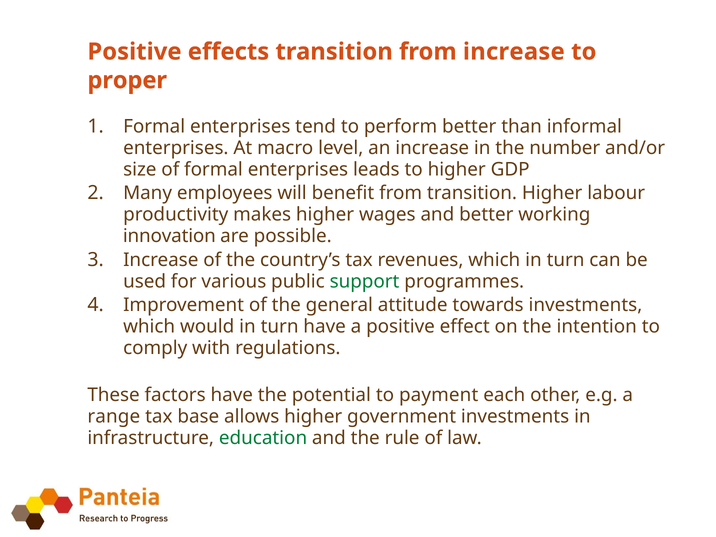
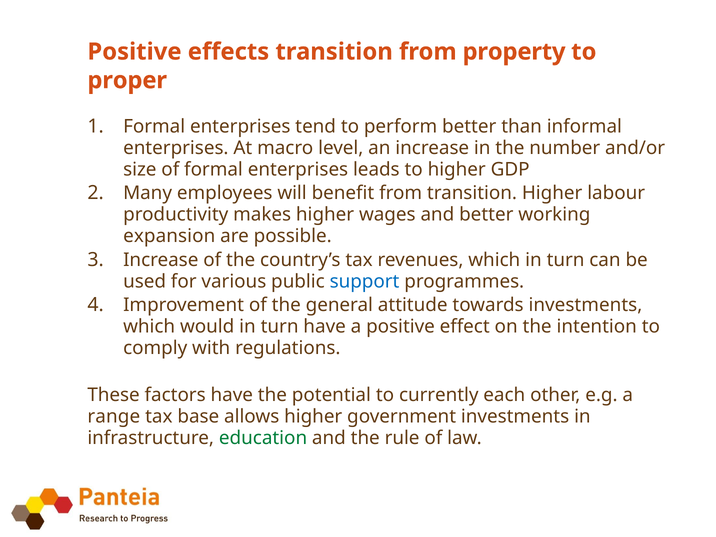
from increase: increase -> property (514, 52)
innovation: innovation -> expansion (169, 236)
support colour: green -> blue (365, 281)
payment: payment -> currently (439, 395)
